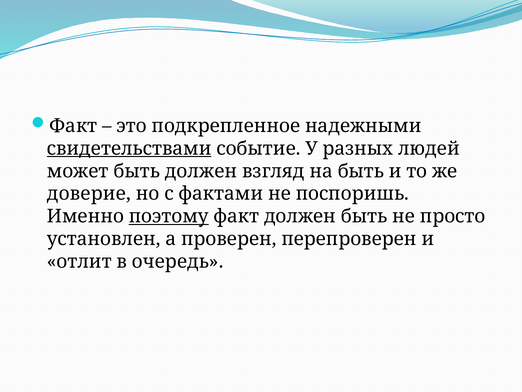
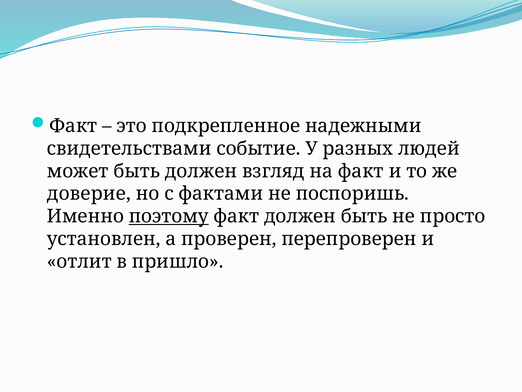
свидетельствами underline: present -> none (129, 148)
на быть: быть -> факт (361, 171)
очередь: очередь -> пришло (178, 261)
